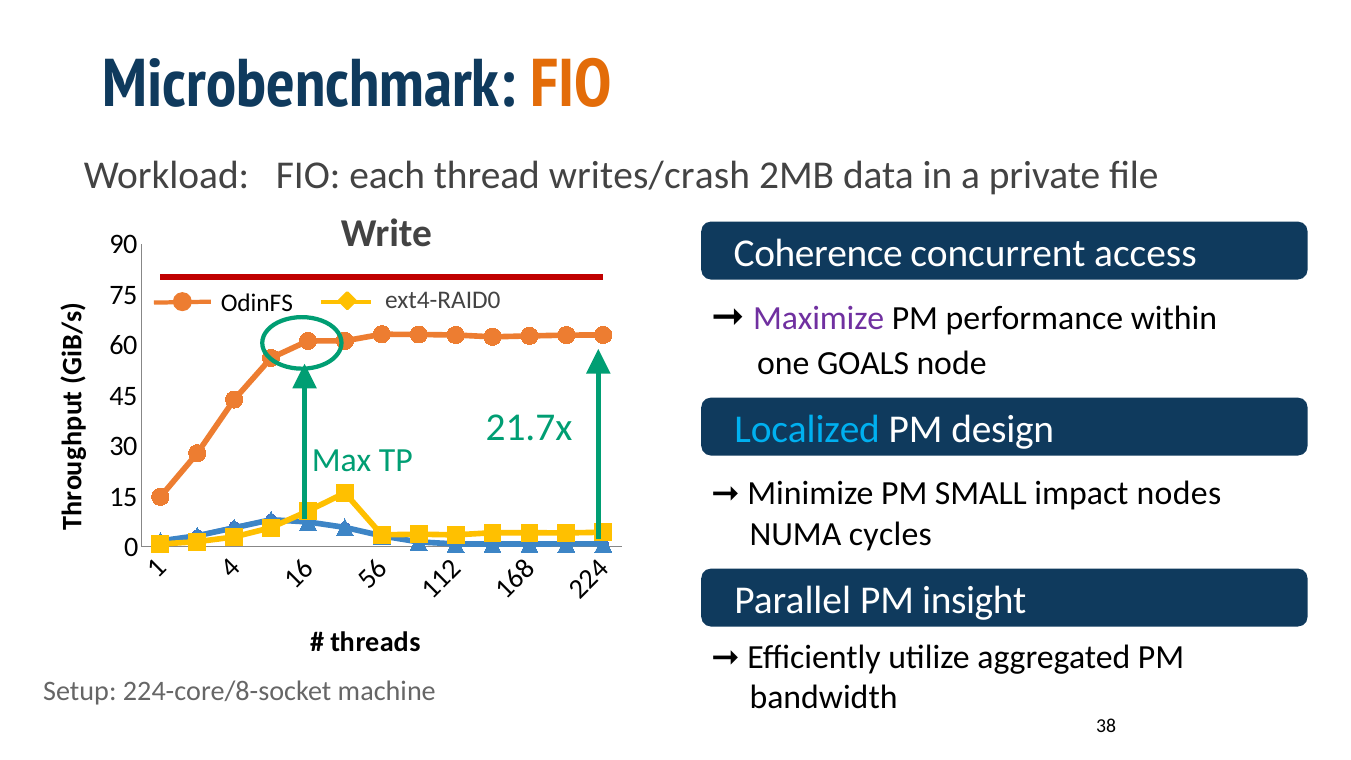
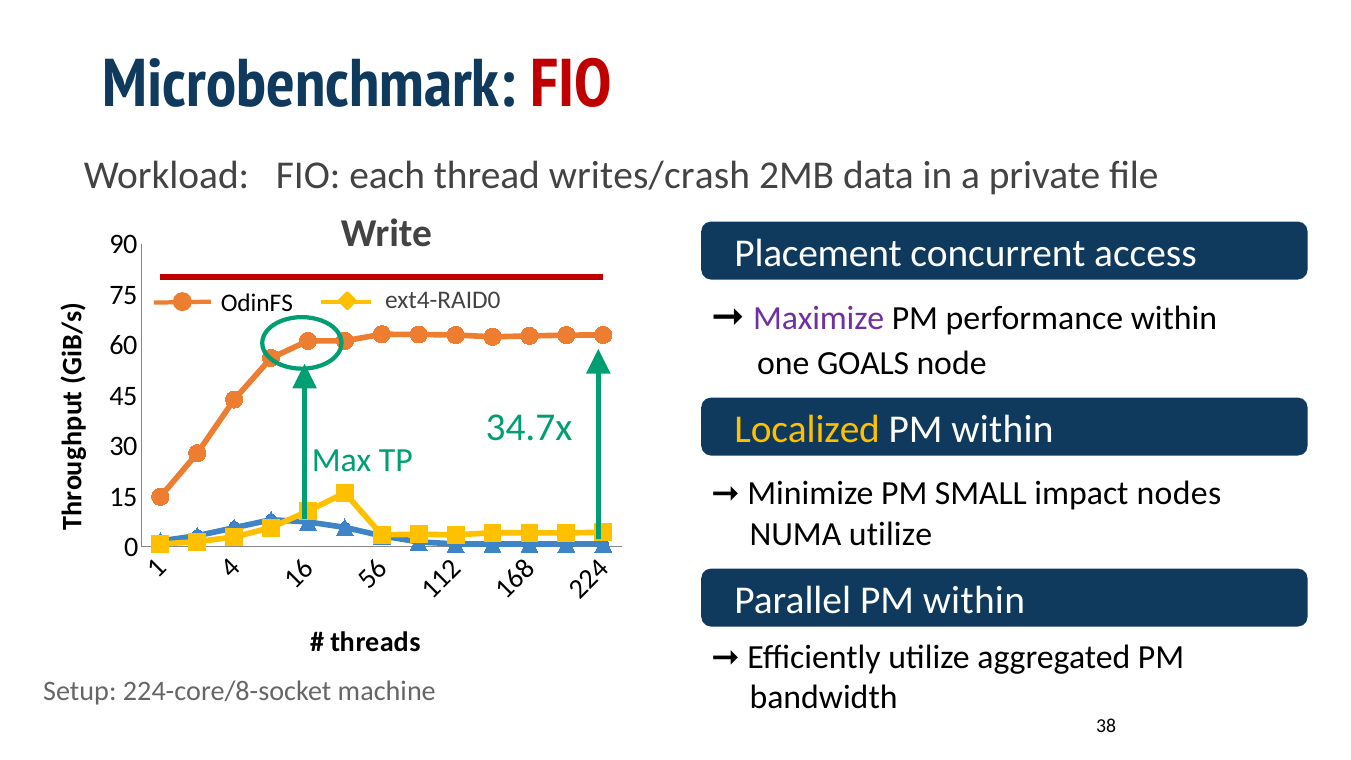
FIO colour: orange -> red (571, 84)
Coherence: Coherence -> Placement (818, 253)
21.7x: 21.7x -> 34.7x (529, 427)
Localized colour: light blue -> yellow (807, 429)
design: design -> within (1003, 429)
NUMA cycles: cycles -> utilize (890, 534)
Parallel PM insight: insight -> within (974, 600)
